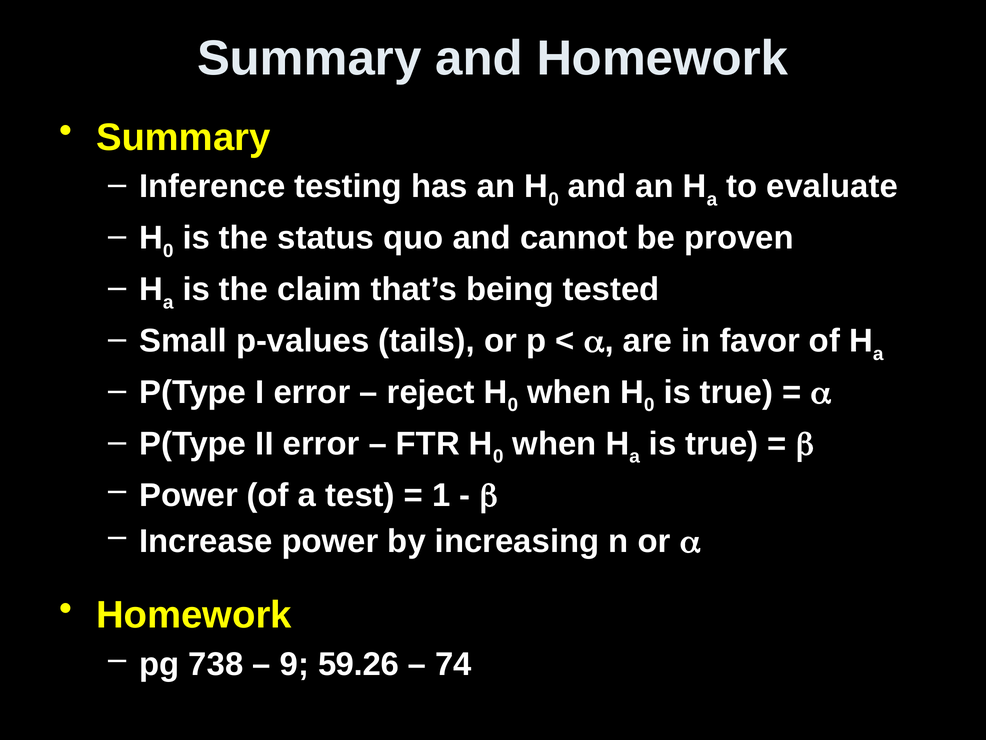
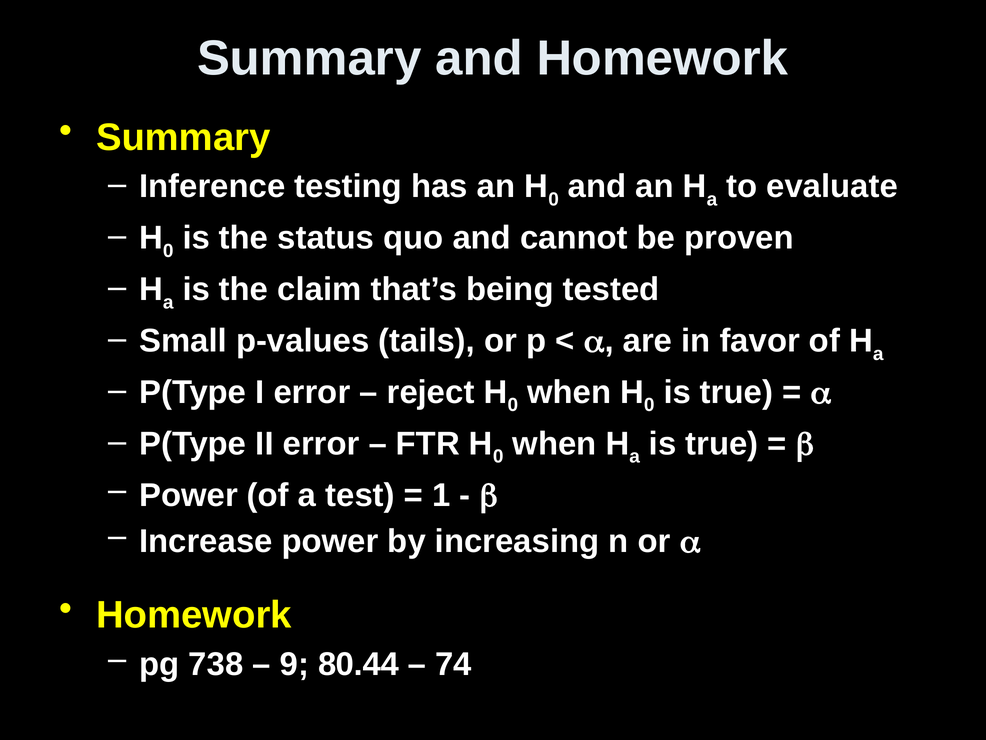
59.26: 59.26 -> 80.44 (359, 664)
